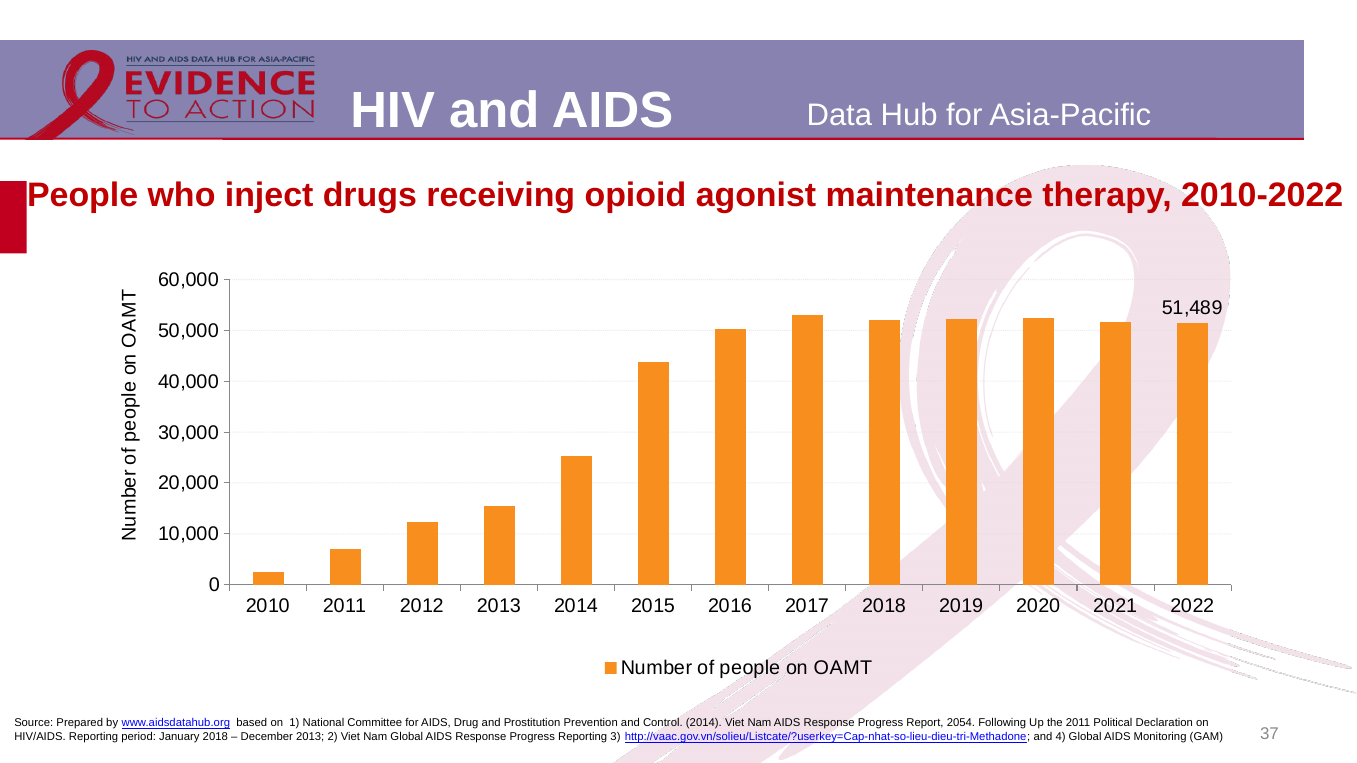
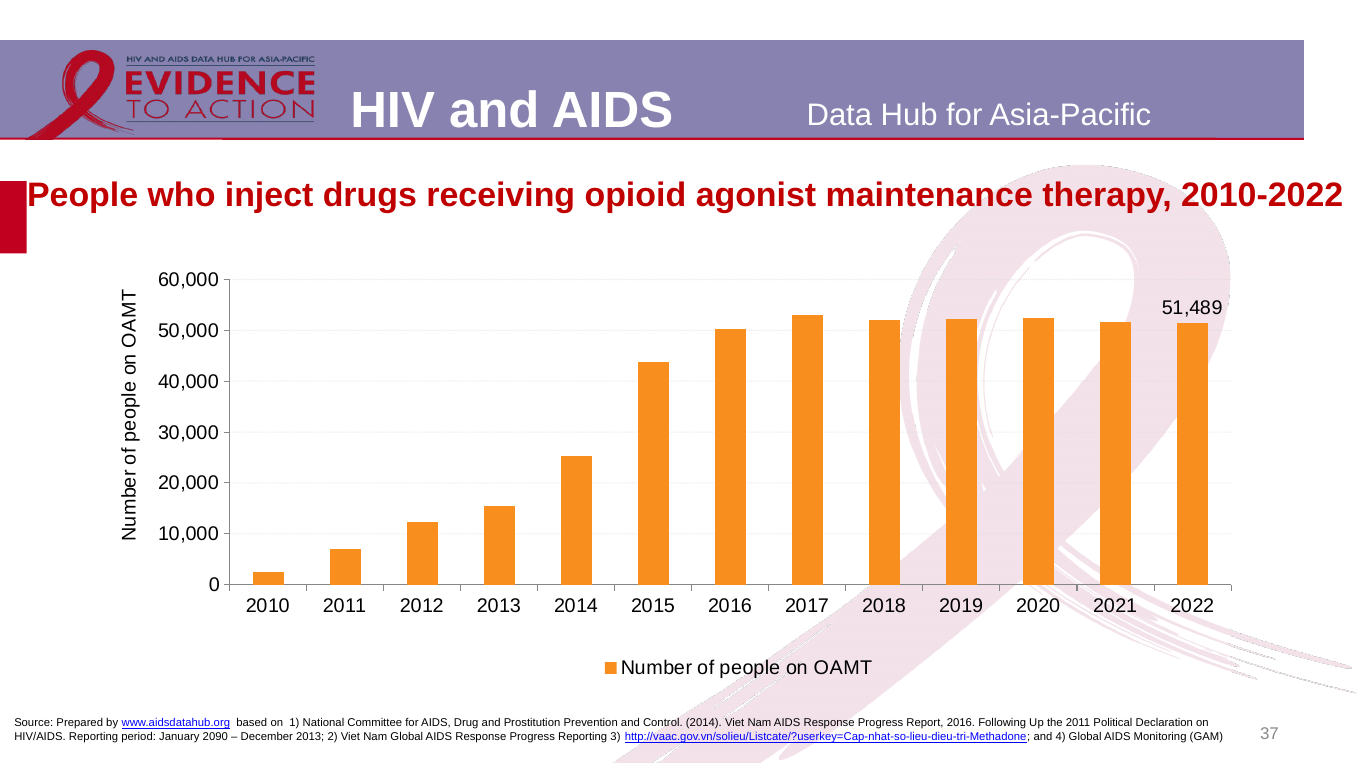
Report 2054: 2054 -> 2016 (961, 724)
January 2018: 2018 -> 2090 (215, 737)
